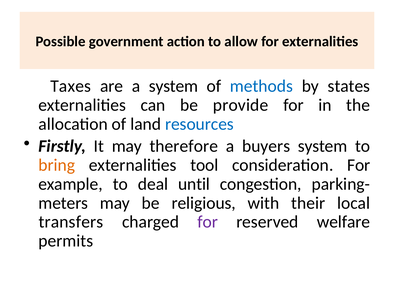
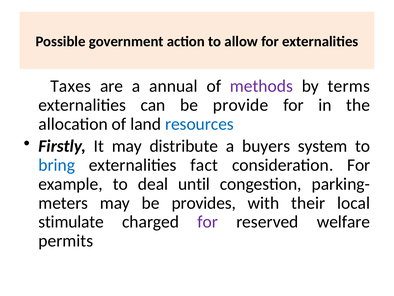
a system: system -> annual (173, 86)
methods colour: blue -> purple (261, 86)
states: states -> terms (349, 86)
therefore: therefore -> distribute (184, 146)
bring colour: orange -> blue (57, 165)
tool: tool -> fact (204, 165)
religious: religious -> provides (204, 203)
transfers: transfers -> stimulate (71, 222)
